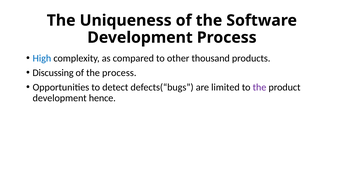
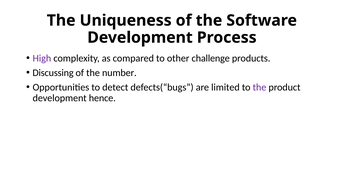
High colour: blue -> purple (42, 58)
thousand: thousand -> challenge (211, 58)
the process: process -> number (119, 73)
